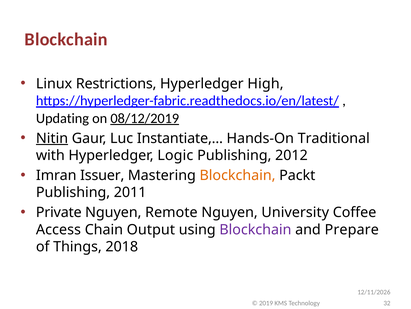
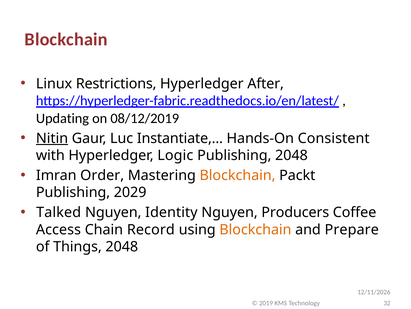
High: High -> After (266, 84)
08/12/2019 underline: present -> none (145, 118)
Traditional: Traditional -> Consistent (334, 138)
Publishing 2012: 2012 -> 2048 (291, 155)
Issuer: Issuer -> Order (102, 175)
2011: 2011 -> 2029 (130, 192)
Private: Private -> Talked (59, 212)
Remote: Remote -> Identity (171, 212)
University: University -> Producers (295, 212)
Output: Output -> Record (151, 229)
Blockchain colour: purple -> orange (255, 229)
Things 2018: 2018 -> 2048 (122, 246)
